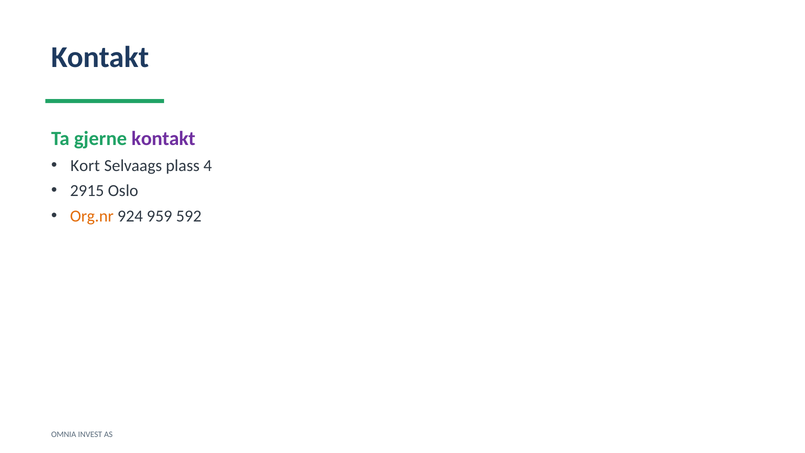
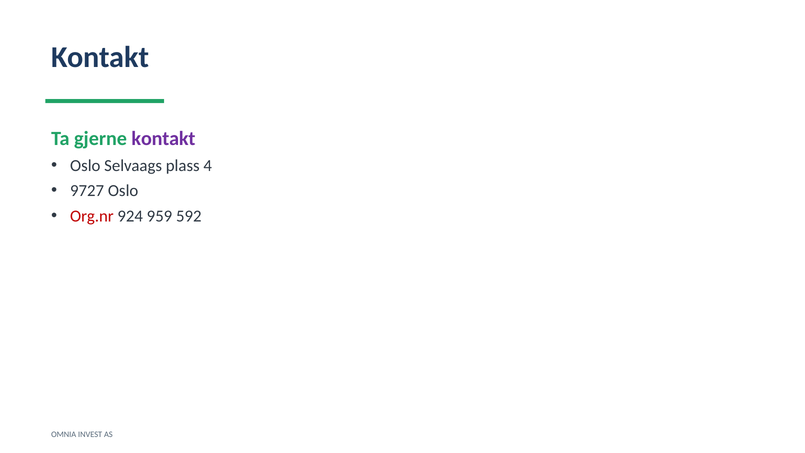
Kort: Kort -> Oslo (85, 166)
2915: 2915 -> 9727 (87, 191)
Org.nr colour: orange -> red (92, 216)
